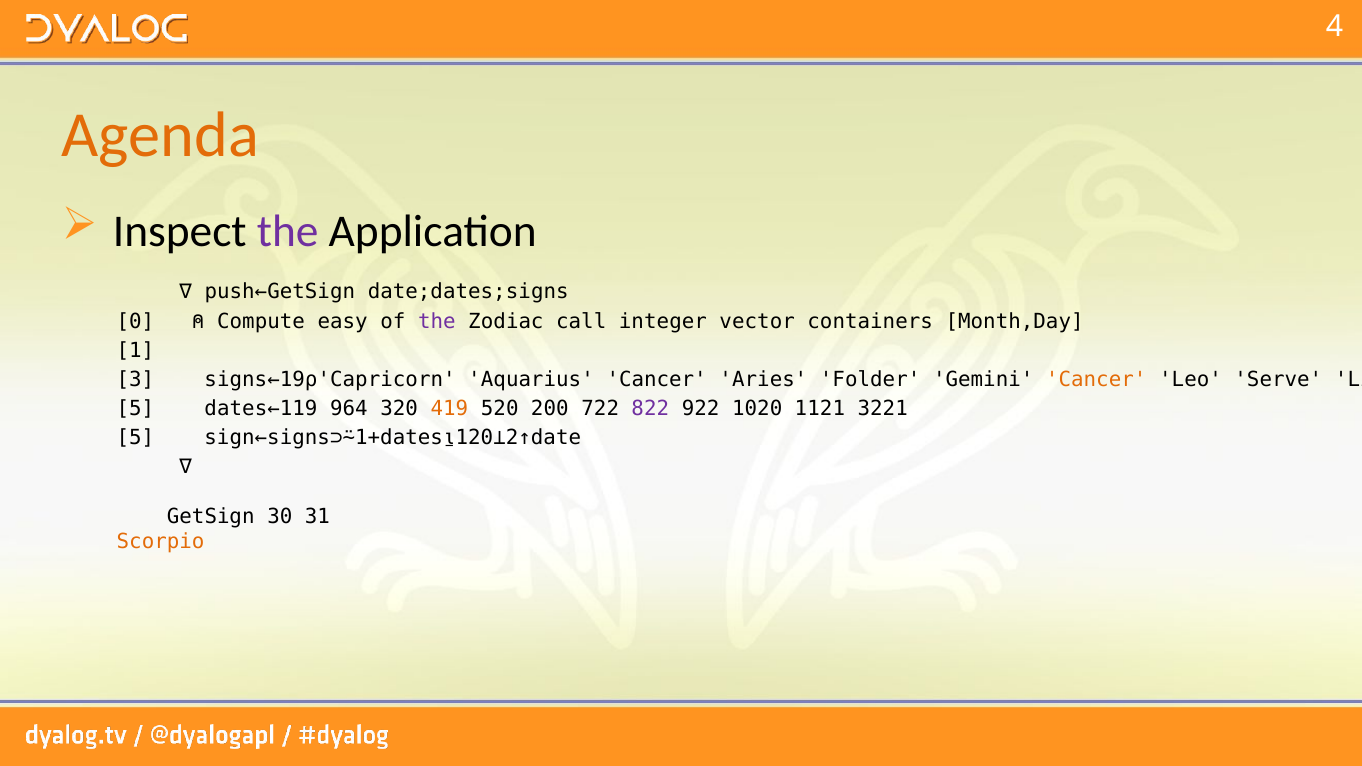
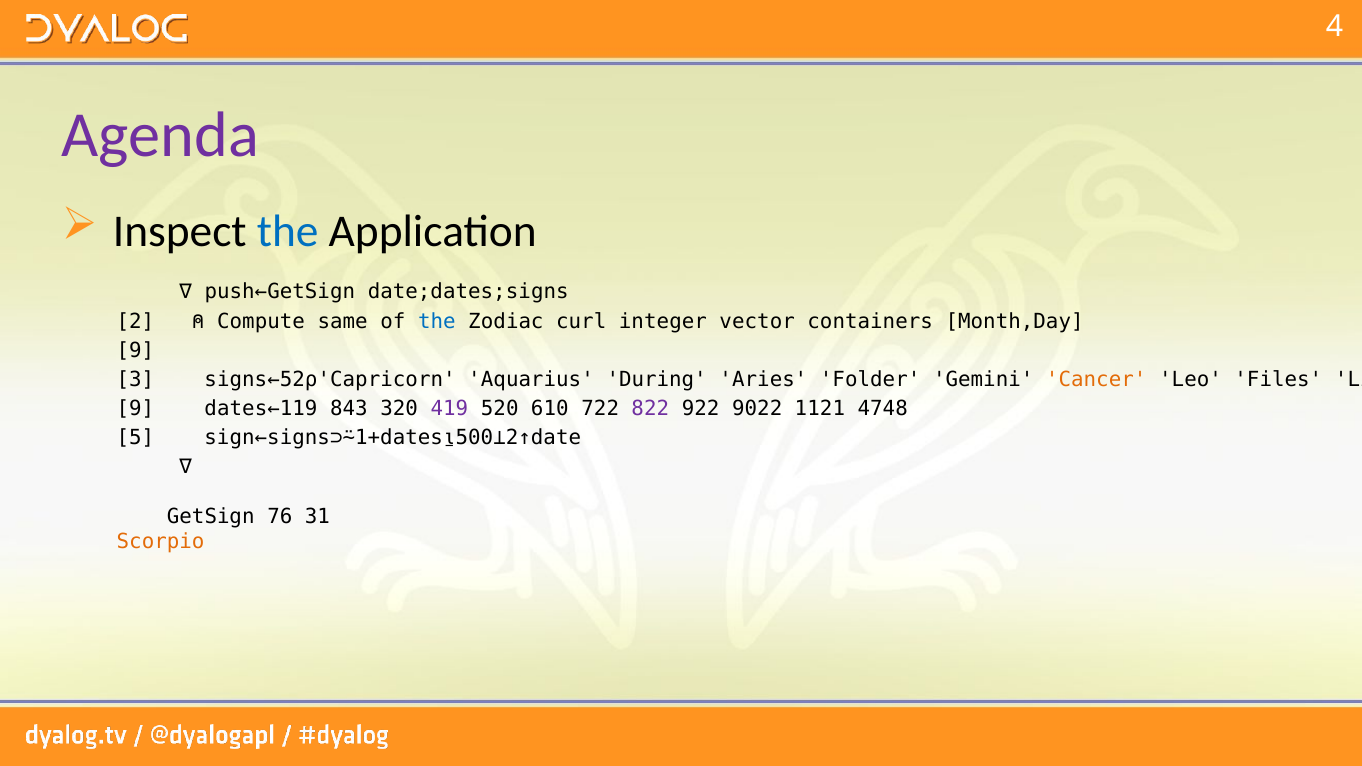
Agenda colour: orange -> purple (160, 135)
the colour: purple -> blue (288, 232)
0: 0 -> 2 (135, 321)
easy: easy -> same (343, 321)
the colour: purple -> blue (437, 321)
call: call -> curl (581, 321)
1: 1 -> 9 (135, 350)
signs←19⍴'Capricorn: signs←19⍴'Capricorn -> signs←52⍴'Capricorn (330, 380)
Aquarius Cancer: Cancer -> During (657, 380)
Serve: Serve -> Files (1278, 380)
5: 5 -> 9 (135, 409)
964: 964 -> 843 (349, 409)
419 colour: orange -> purple (449, 409)
200: 200 -> 610 (550, 409)
1020: 1020 -> 9022 (757, 409)
3221: 3221 -> 4748 (883, 409)
sign←signs⊃⍨1+dates⍸120⊥2↑date: sign←signs⊃⍨1+dates⍸120⊥2↑date -> sign←signs⊃⍨1+dates⍸500⊥2↑date (393, 438)
30: 30 -> 76 (280, 517)
